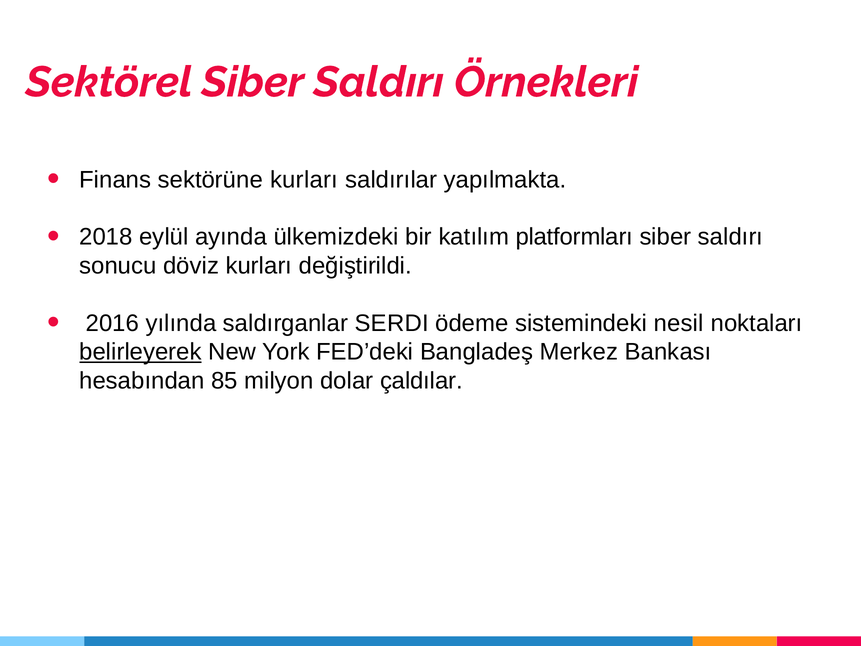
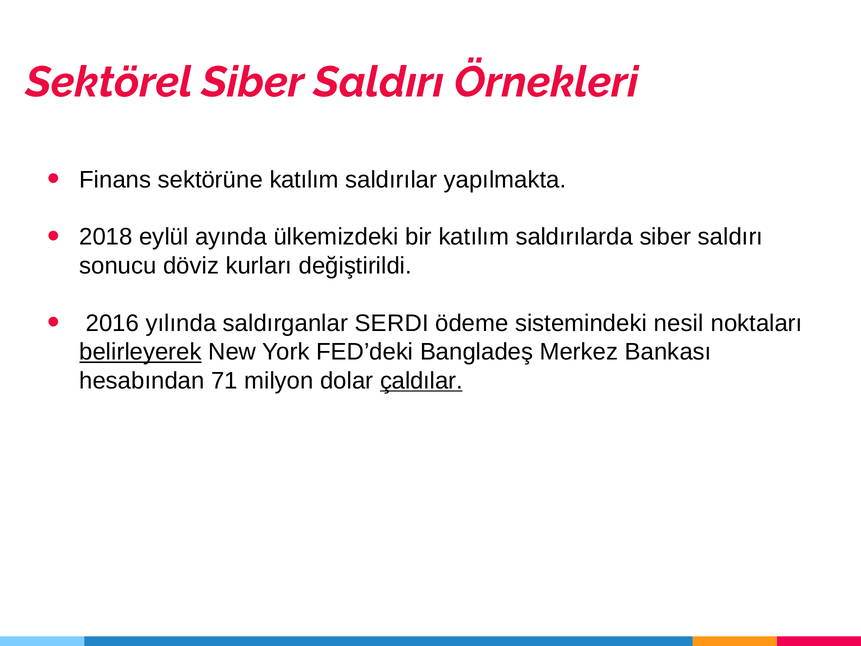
sektörüne kurları: kurları -> katılım (304, 180)
platformları: platformları -> saldırılarda (574, 237)
85: 85 -> 71 (224, 381)
çaldılar underline: none -> present (421, 381)
